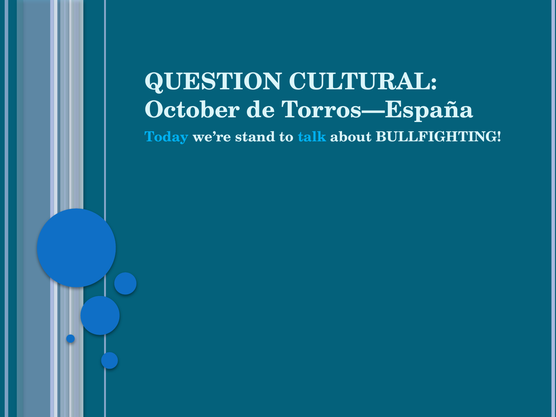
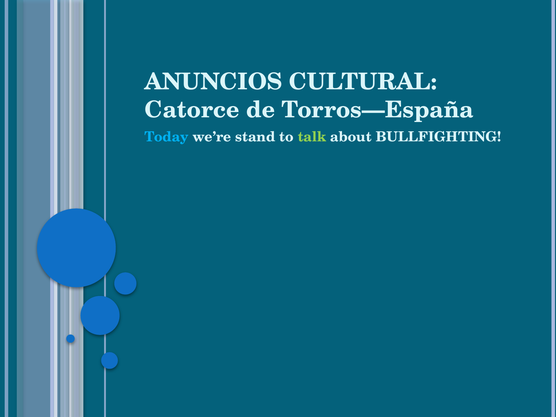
QUESTION: QUESTION -> ANUNCIOS (213, 82)
October: October -> Catorce (192, 110)
talk colour: light blue -> light green (312, 137)
